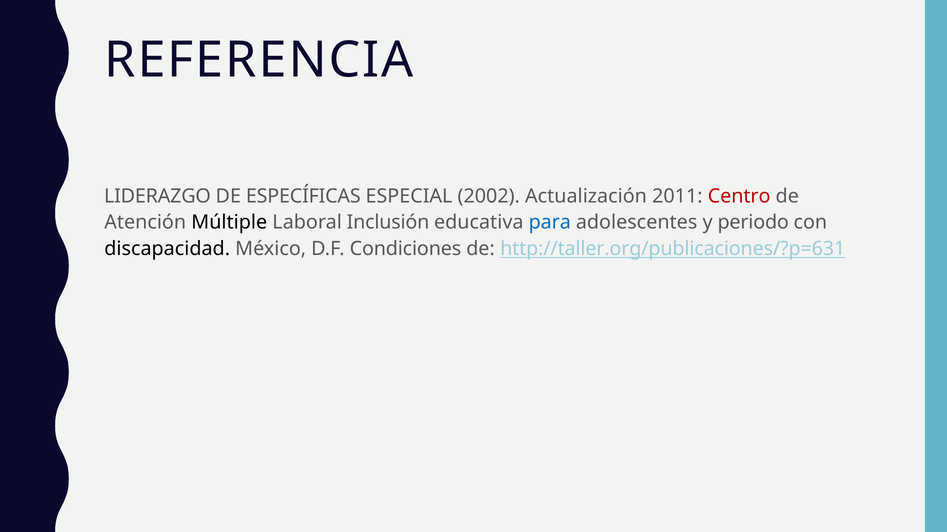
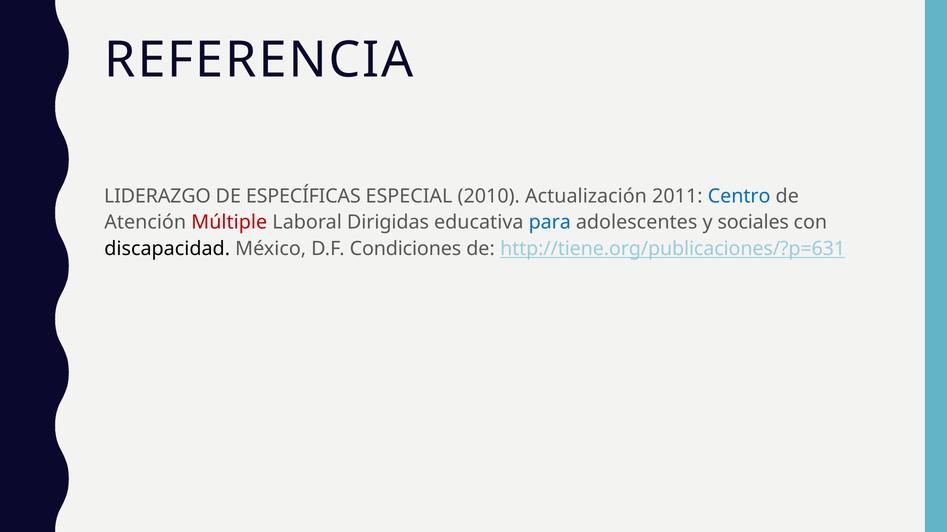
2002: 2002 -> 2010 (489, 197)
Centro colour: red -> blue (739, 197)
Múltiple colour: black -> red (229, 223)
Inclusión: Inclusión -> Dirigidas (388, 223)
periodo: periodo -> sociales (753, 223)
http://taller.org/publicaciones/?p=631: http://taller.org/publicaciones/?p=631 -> http://tiene.org/publicaciones/?p=631 (673, 249)
